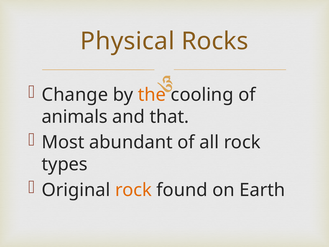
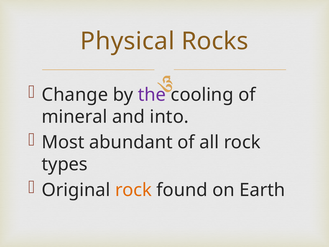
the colour: orange -> purple (152, 95)
animals: animals -> mineral (75, 117)
that: that -> into (169, 117)
